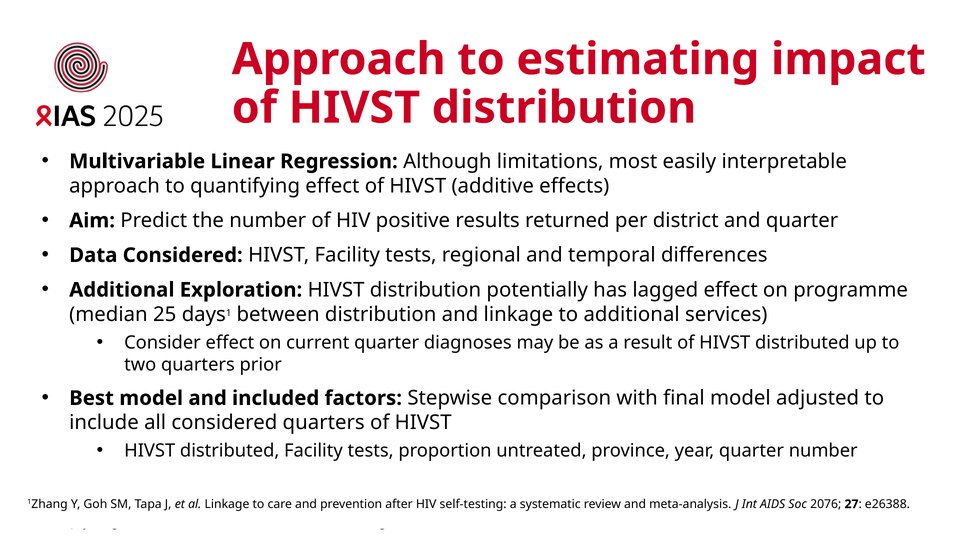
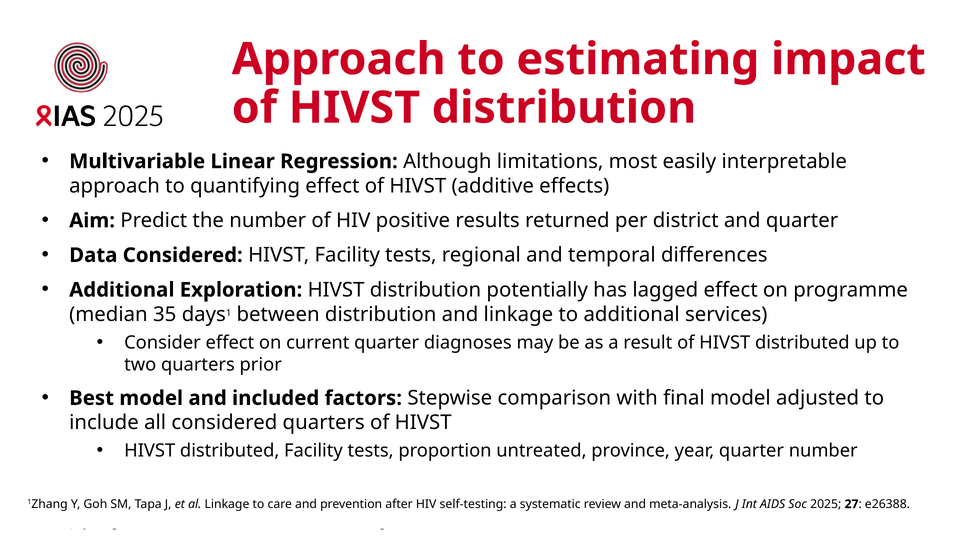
25: 25 -> 35 (165, 314)
2076: 2076 -> 2025 (826, 504)
